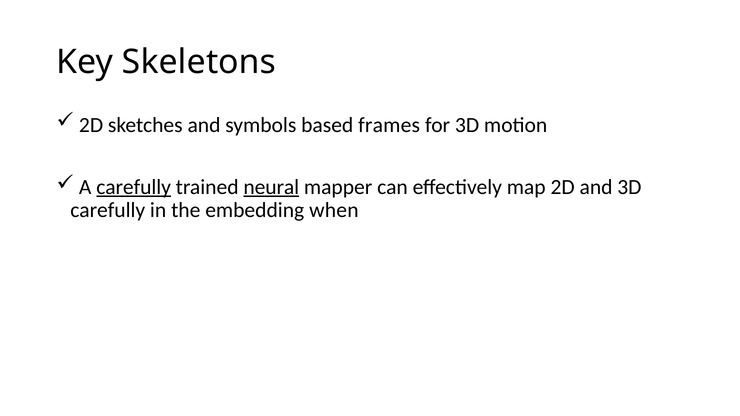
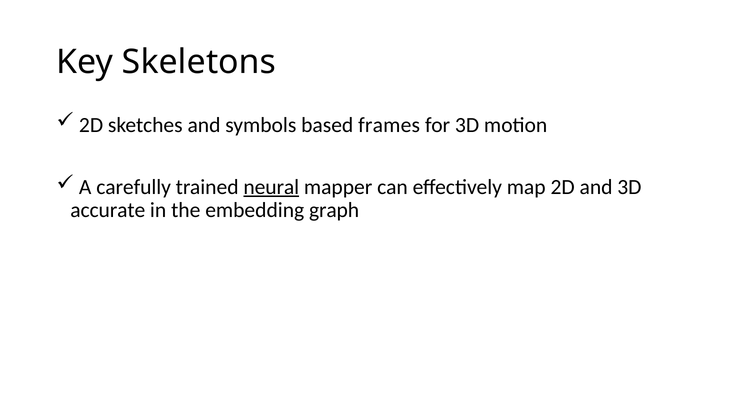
carefully underline: present -> none (134, 187)
carefully: carefully -> accurate (108, 210)
when: when -> graph (334, 210)
